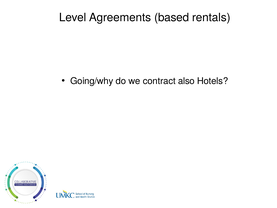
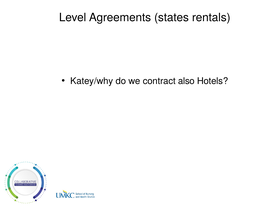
based: based -> states (172, 18)
Going/why: Going/why -> Katey/why (92, 81)
